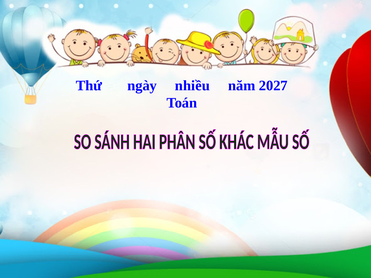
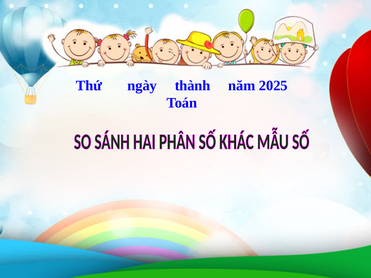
nhiều: nhiều -> thành (193, 86)
2027: 2027 -> 2025 (273, 86)
